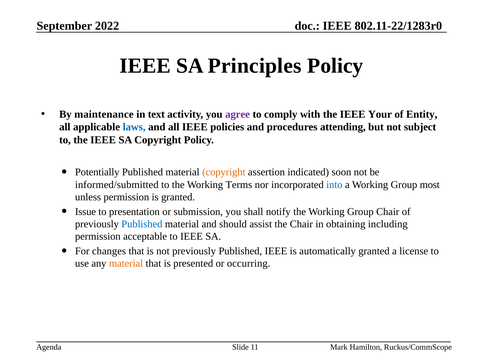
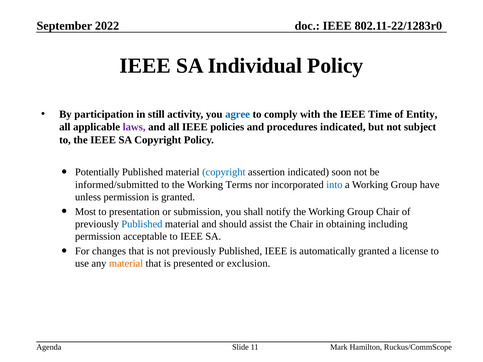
Principles: Principles -> Individual (255, 66)
maintenance: maintenance -> participation (104, 114)
text: text -> still (156, 114)
agree colour: purple -> blue (238, 114)
Your: Your -> Time (380, 114)
laws colour: blue -> purple (134, 127)
procedures attending: attending -> indicated (343, 127)
copyright colour: orange -> blue (224, 172)
most: most -> have (430, 185)
Issue: Issue -> Most (85, 212)
occurring: occurring -> exclusion (249, 264)
